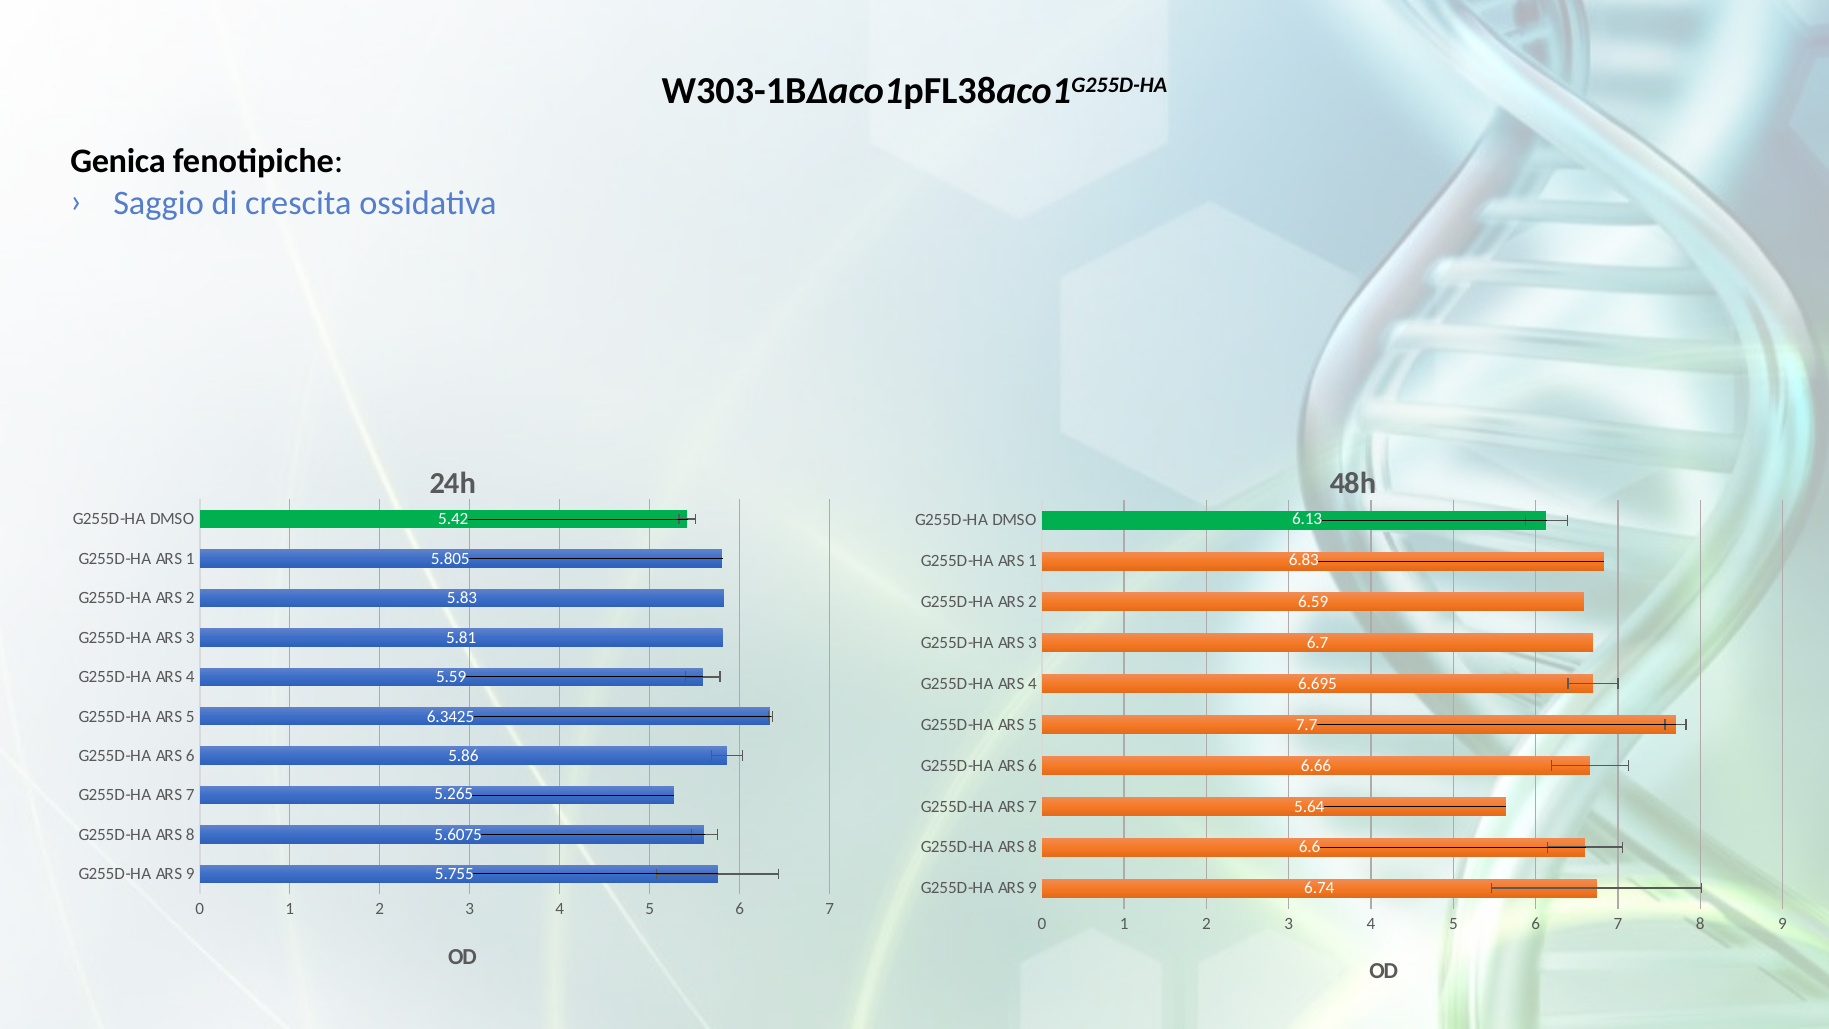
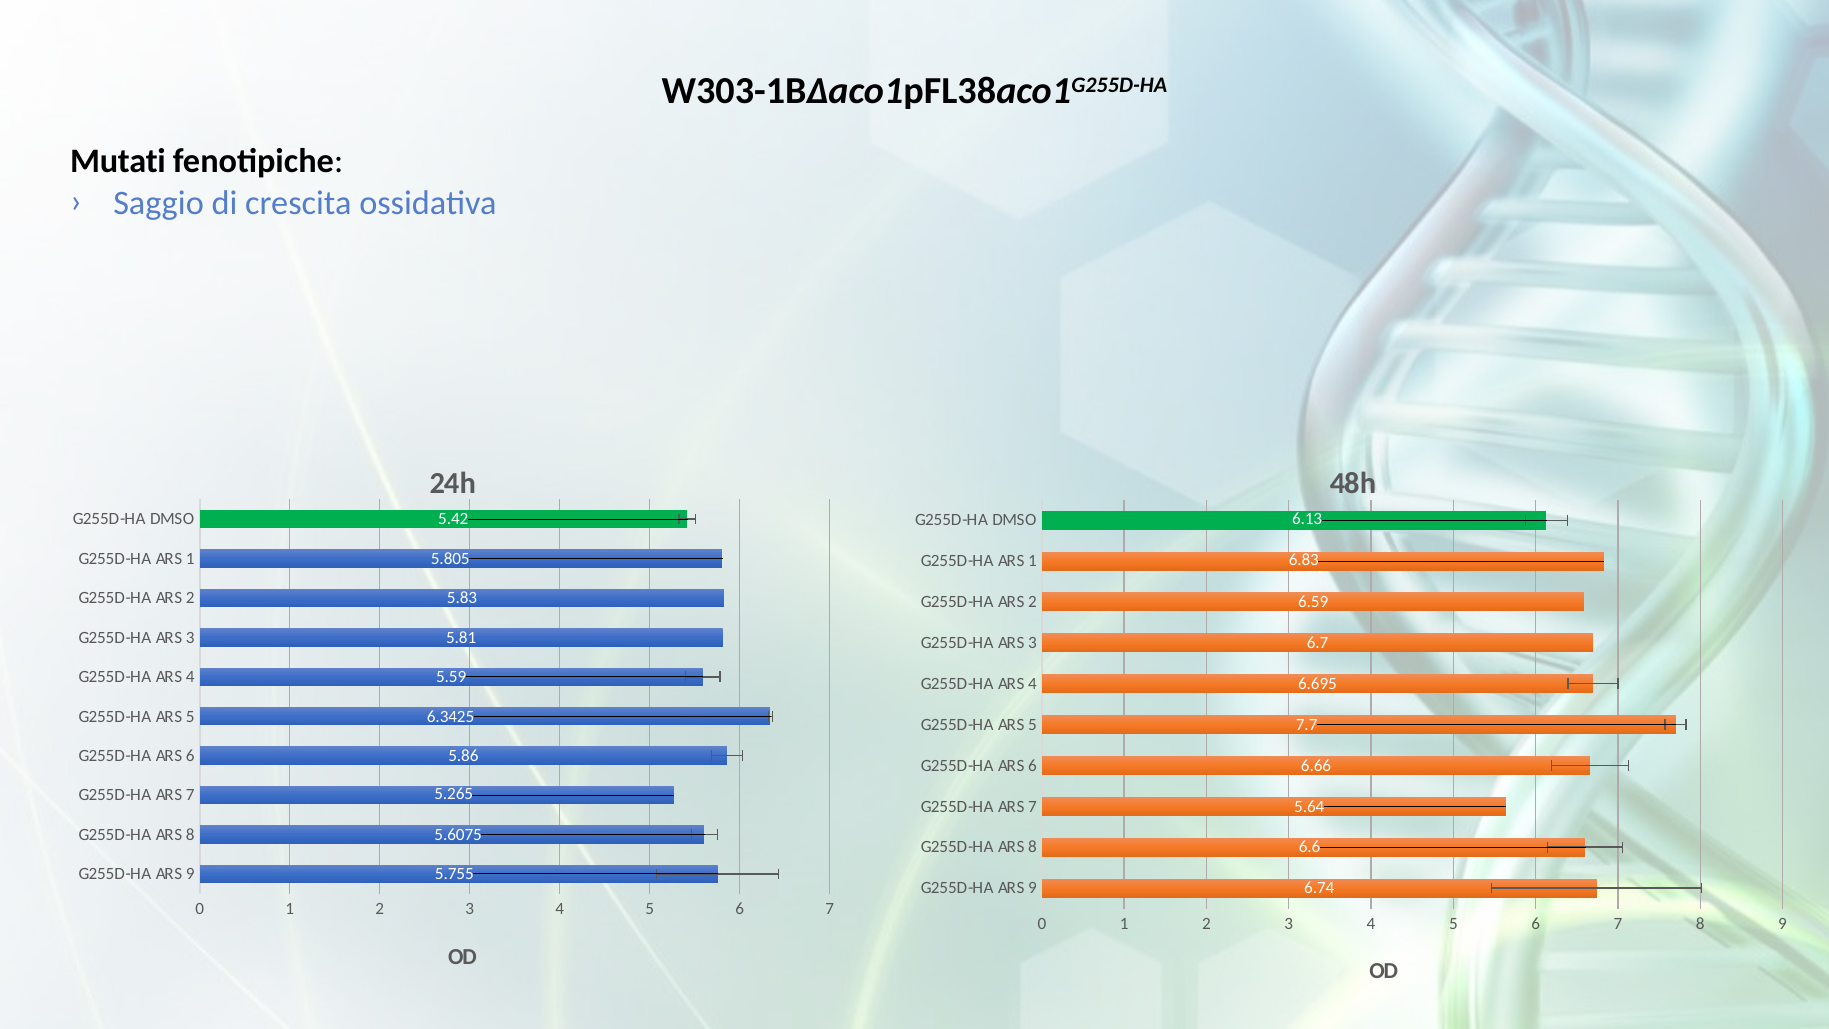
Genica: Genica -> Mutati (118, 162)
